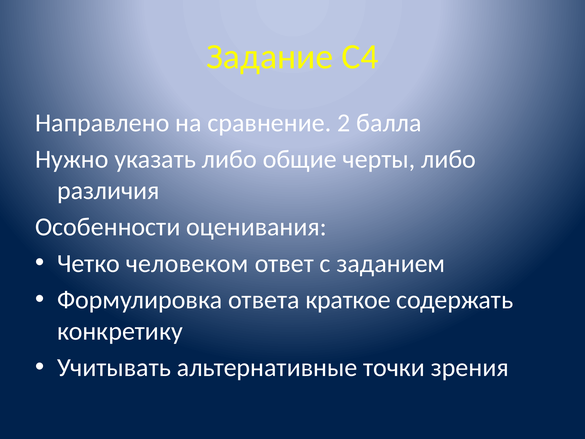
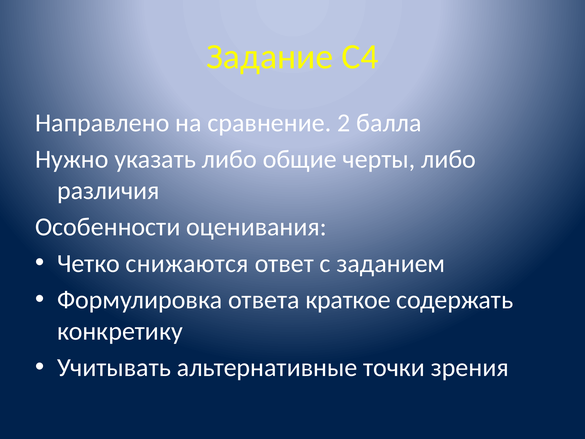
человеком: человеком -> снижаются (187, 263)
